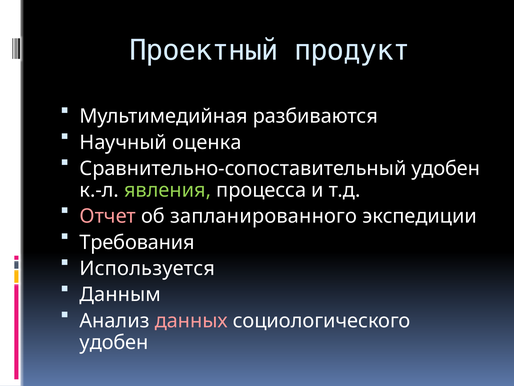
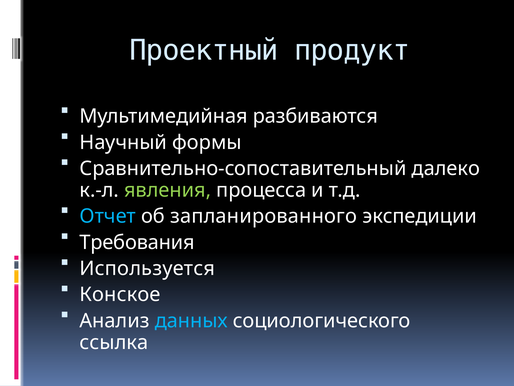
оценка: оценка -> формы (207, 142)
Сравнительно-сопоставительный удобен: удобен -> далеко (446, 168)
Отчет colour: pink -> light blue (108, 216)
Данным: Данным -> Конское (120, 294)
данных colour: pink -> light blue (191, 320)
удобен: удобен -> ссылка (114, 342)
